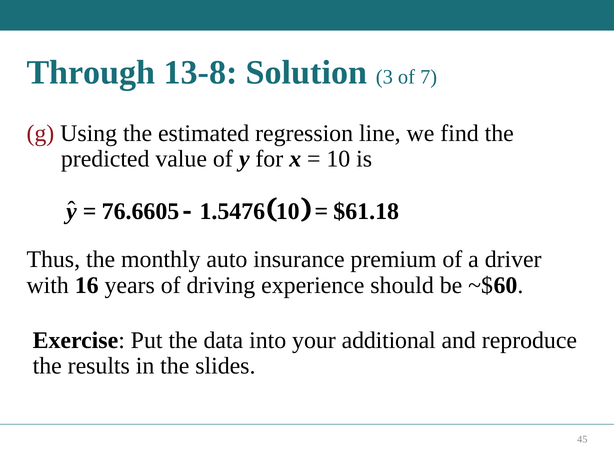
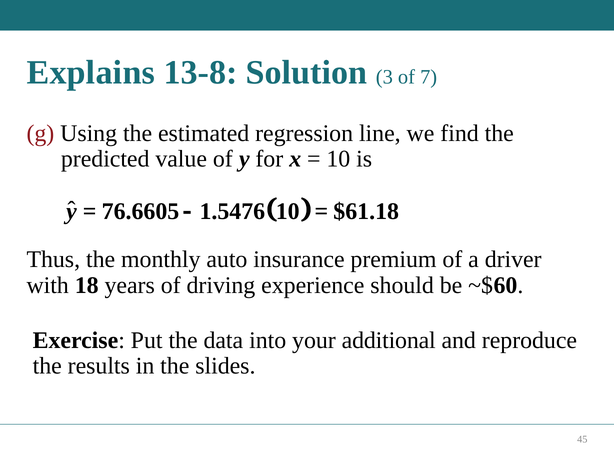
Through: Through -> Explains (91, 72)
16: 16 -> 18 (87, 285)
